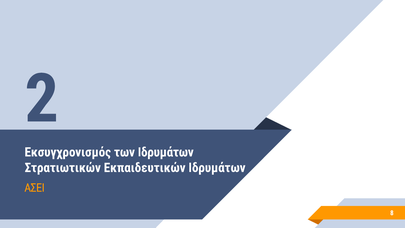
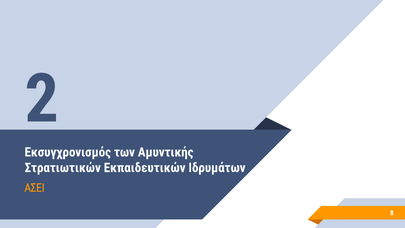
των Ιδρυμάτων: Ιδρυμάτων -> Αμυντικής (166, 152)
